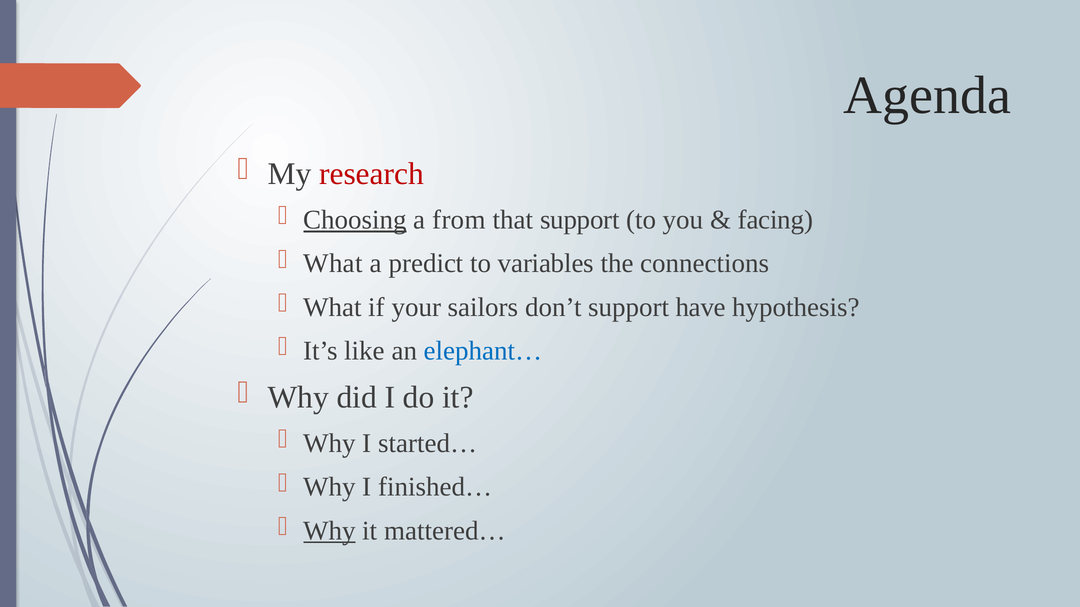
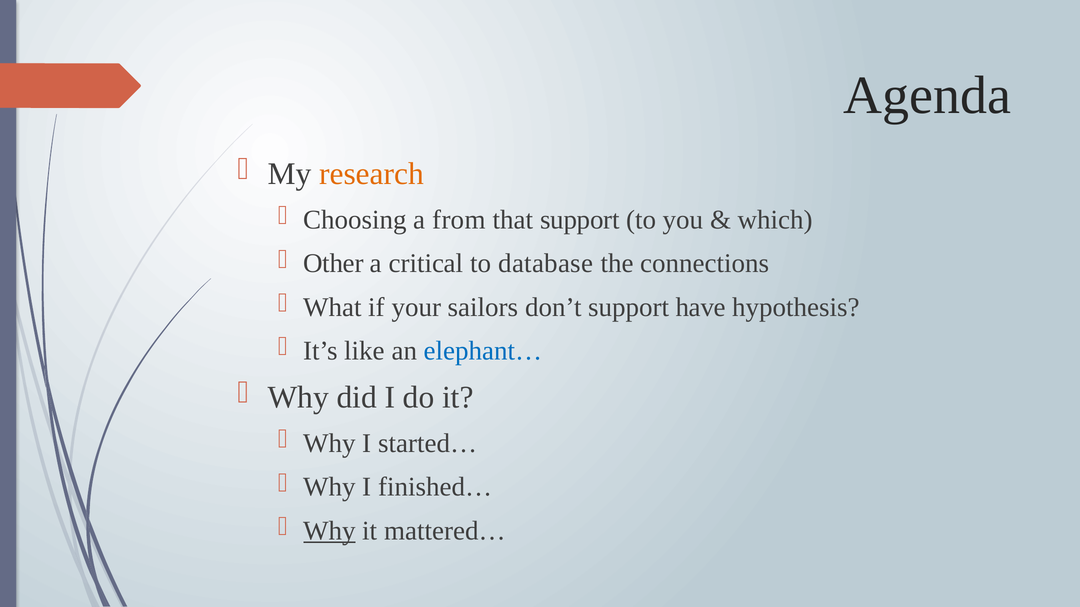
research colour: red -> orange (372, 174)
Choosing underline: present -> none (355, 220)
facing: facing -> which (775, 220)
What: What -> Other (333, 264)
predict: predict -> critical (426, 264)
variables: variables -> database (546, 264)
